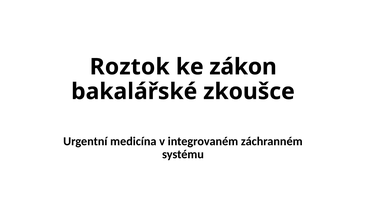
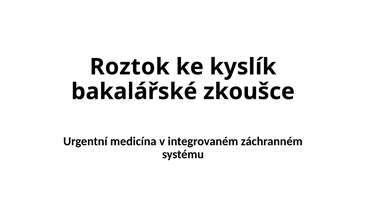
zákon: zákon -> kyslík (243, 67)
